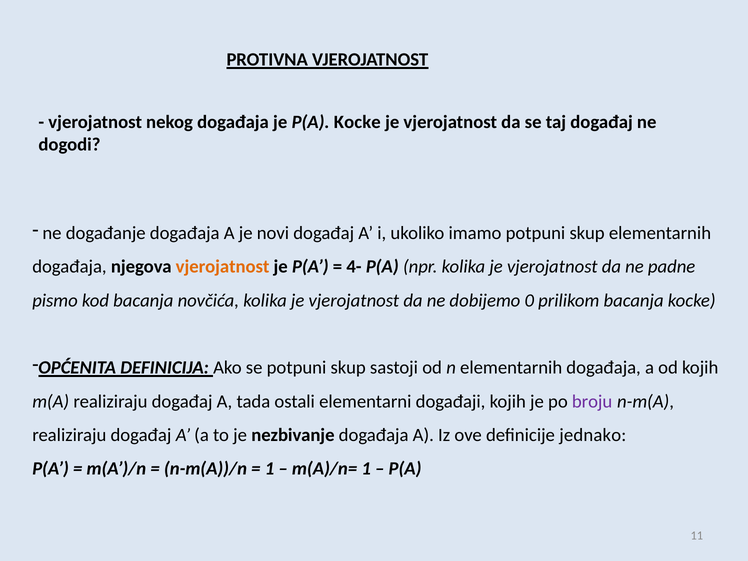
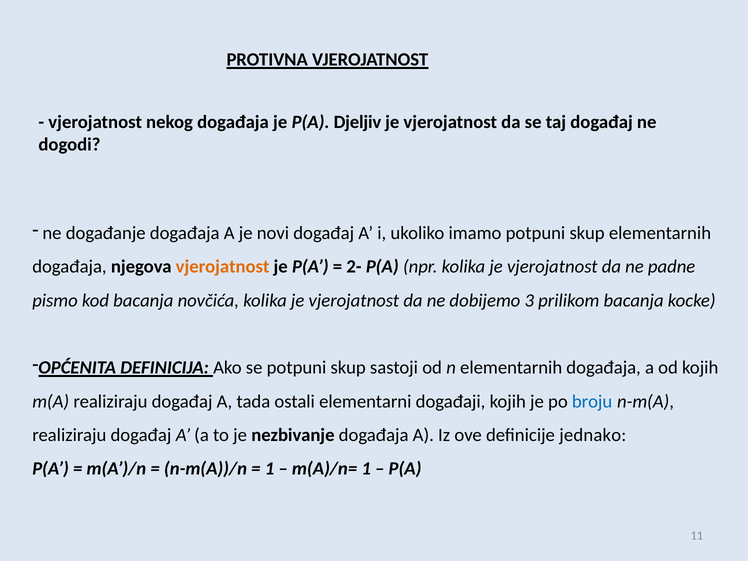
P(A Kocke: Kocke -> Djeljiv (357, 122)
4-: 4- -> 2- (354, 267)
0: 0 -> 3 (529, 300)
broju colour: purple -> blue (592, 401)
